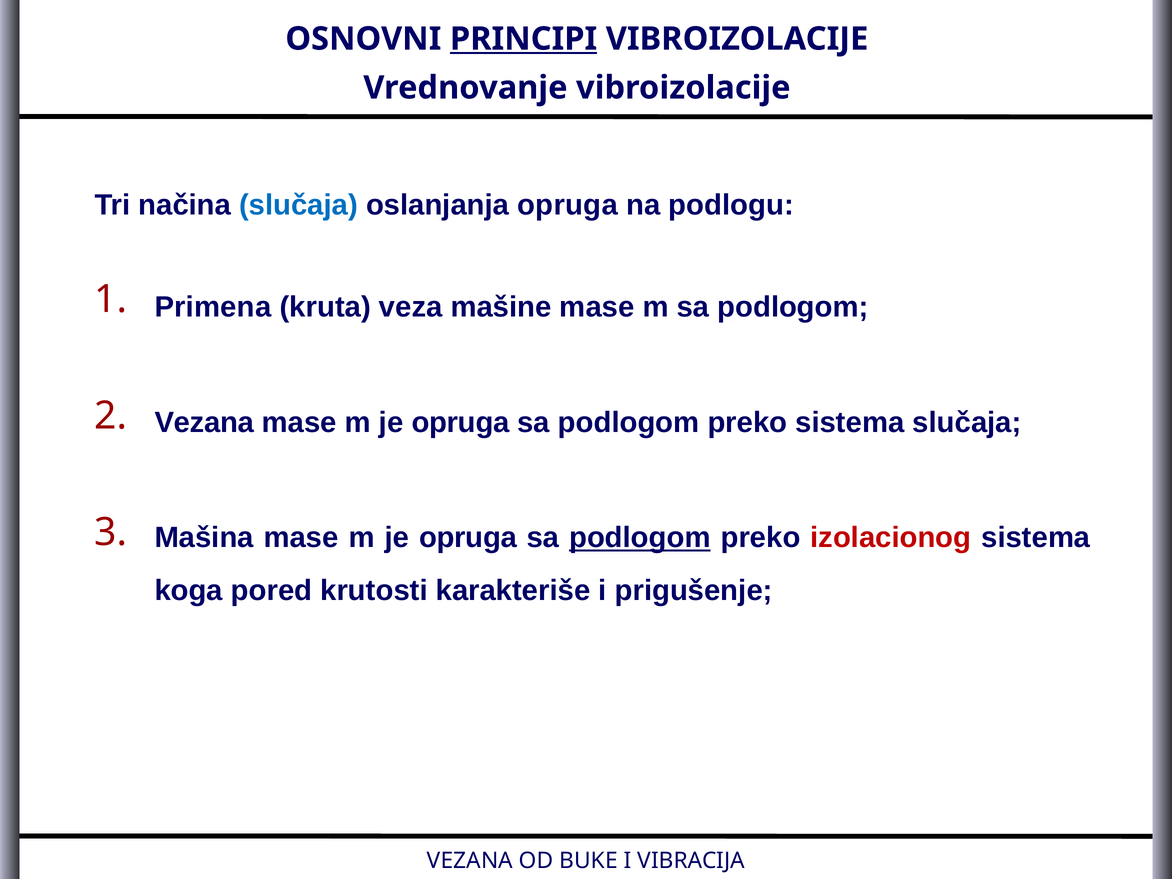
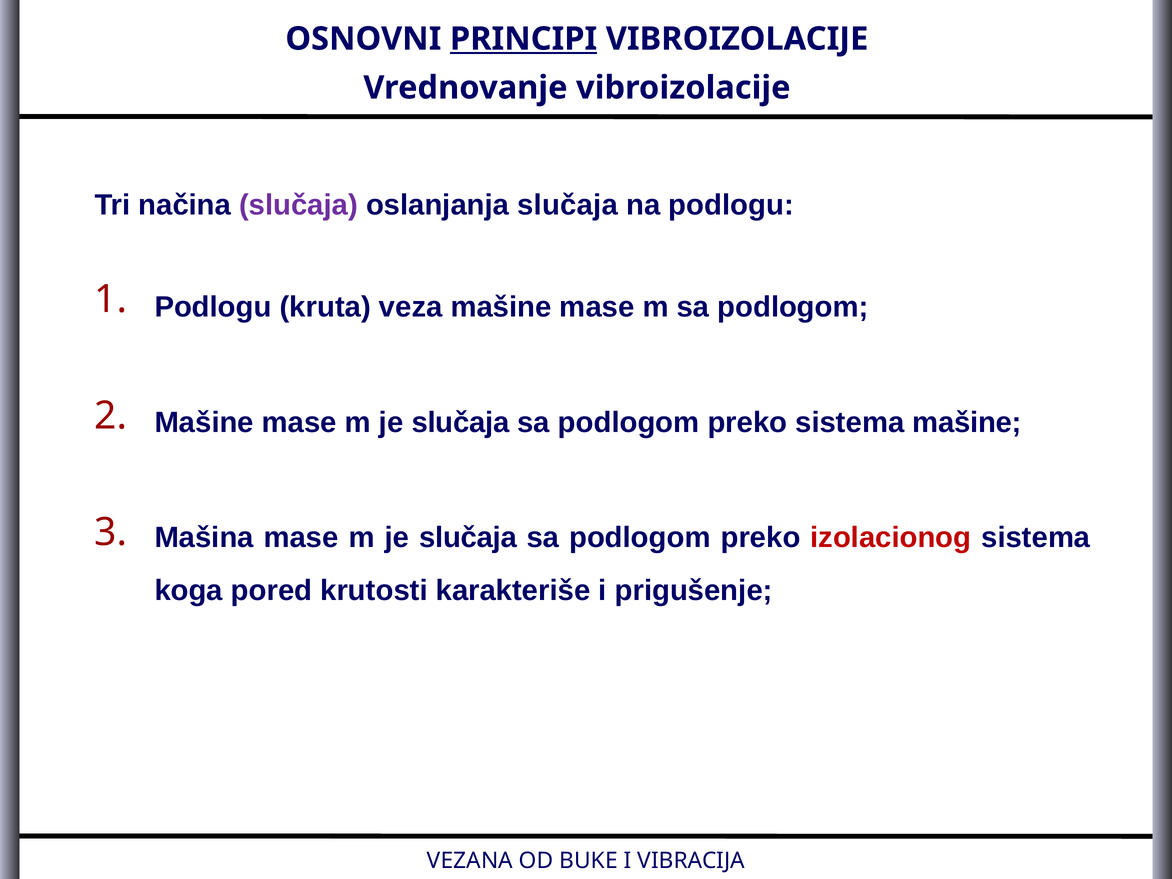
slučaja colour: blue -> purple (299, 205)
oslanjanja opruga: opruga -> slučaja (568, 205)
Primena: Primena -> Podlogu (213, 307)
Vezana: Vezana -> Mašine (204, 422)
opruga: opruga -> slučaja (460, 422)
sistema slučaja: slučaja -> mašine (967, 422)
opruga: opruga -> slučaja (468, 538)
podlogom underline: present -> none (640, 538)
